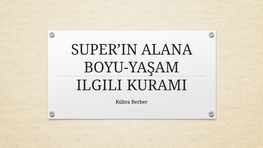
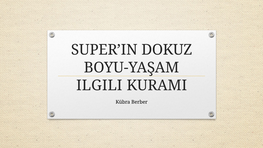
ALANA: ALANA -> DOKUZ (167, 50)
